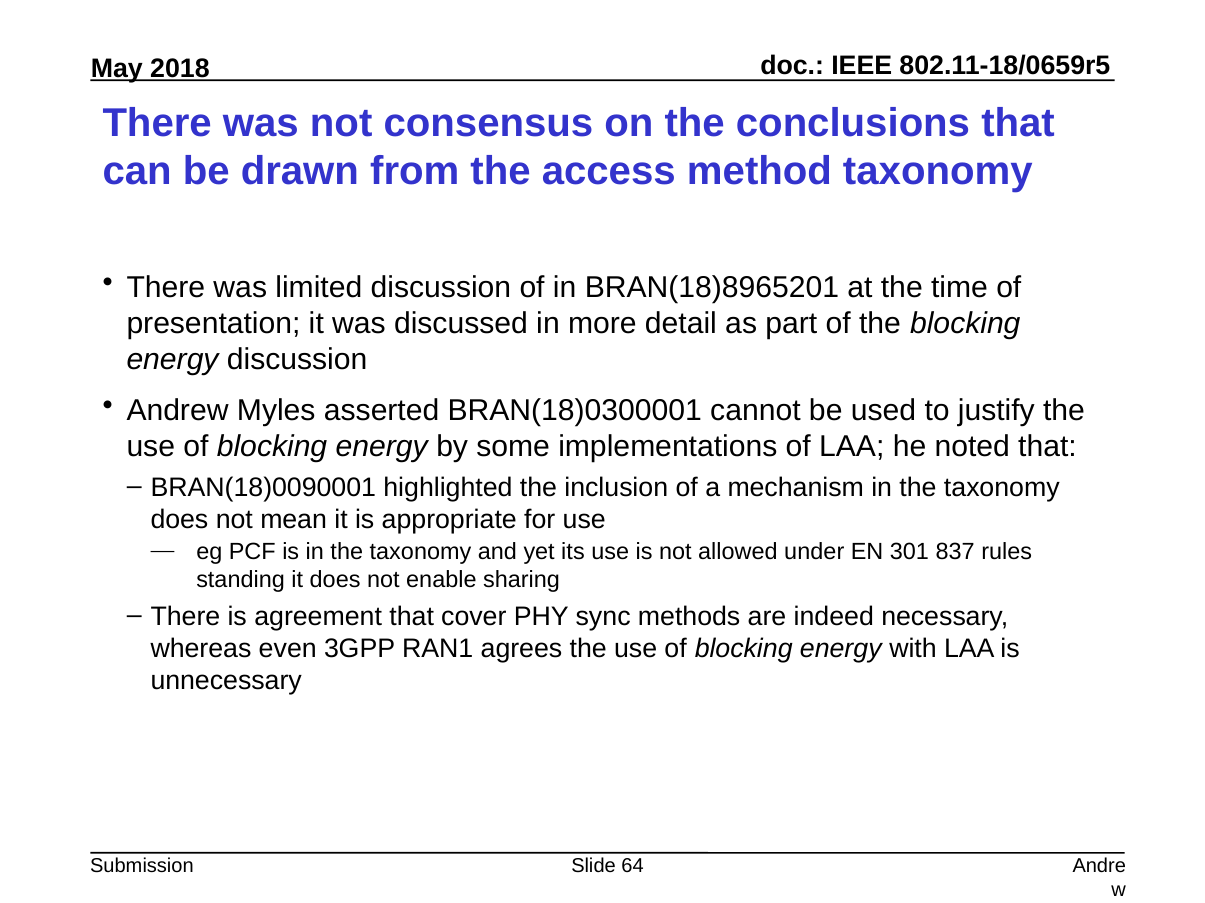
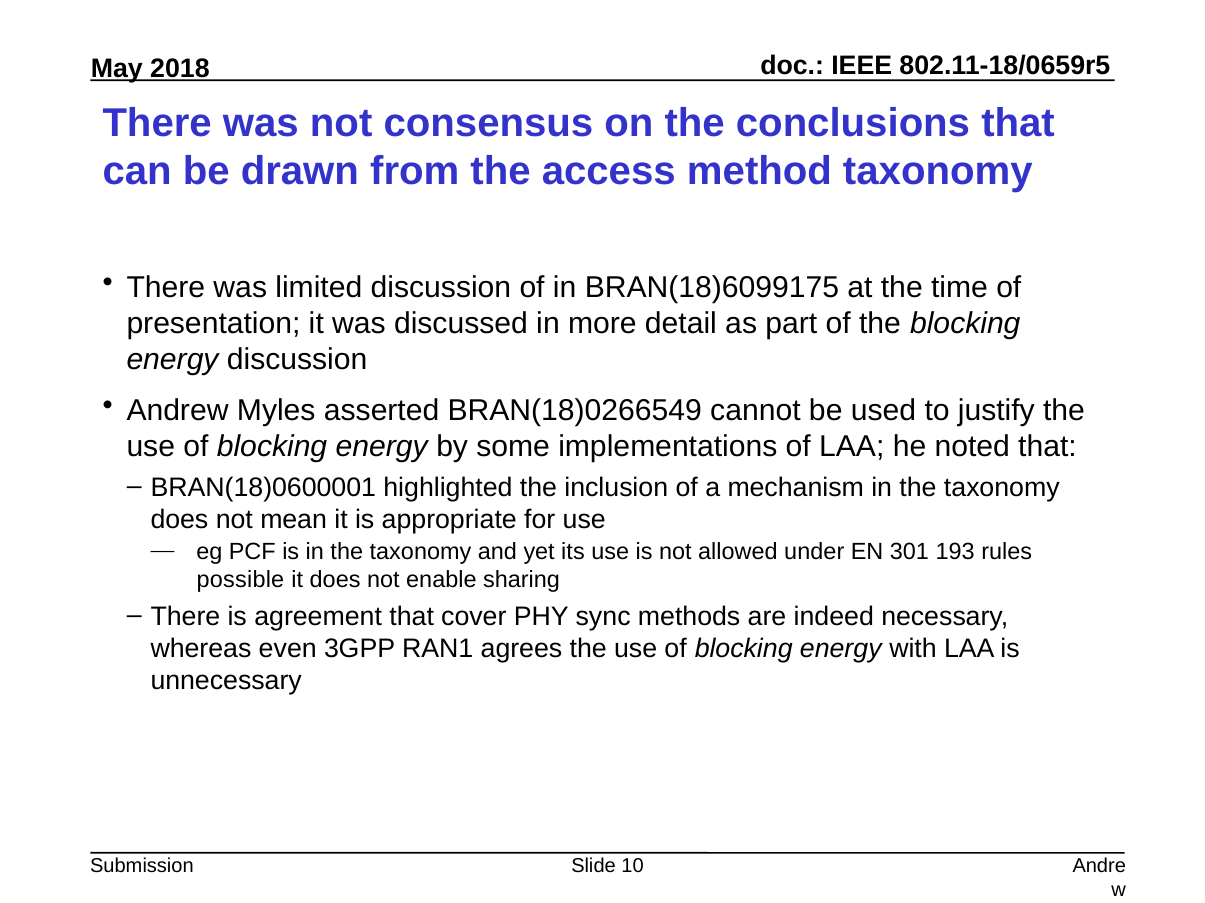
BRAN(18)8965201: BRAN(18)8965201 -> BRAN(18)6099175 (712, 287)
BRAN(18)0300001: BRAN(18)0300001 -> BRAN(18)0266549 (575, 411)
BRAN(18)0090001: BRAN(18)0090001 -> BRAN(18)0600001 (263, 488)
837: 837 -> 193 (955, 552)
standing: standing -> possible (240, 580)
64: 64 -> 10 (633, 867)
